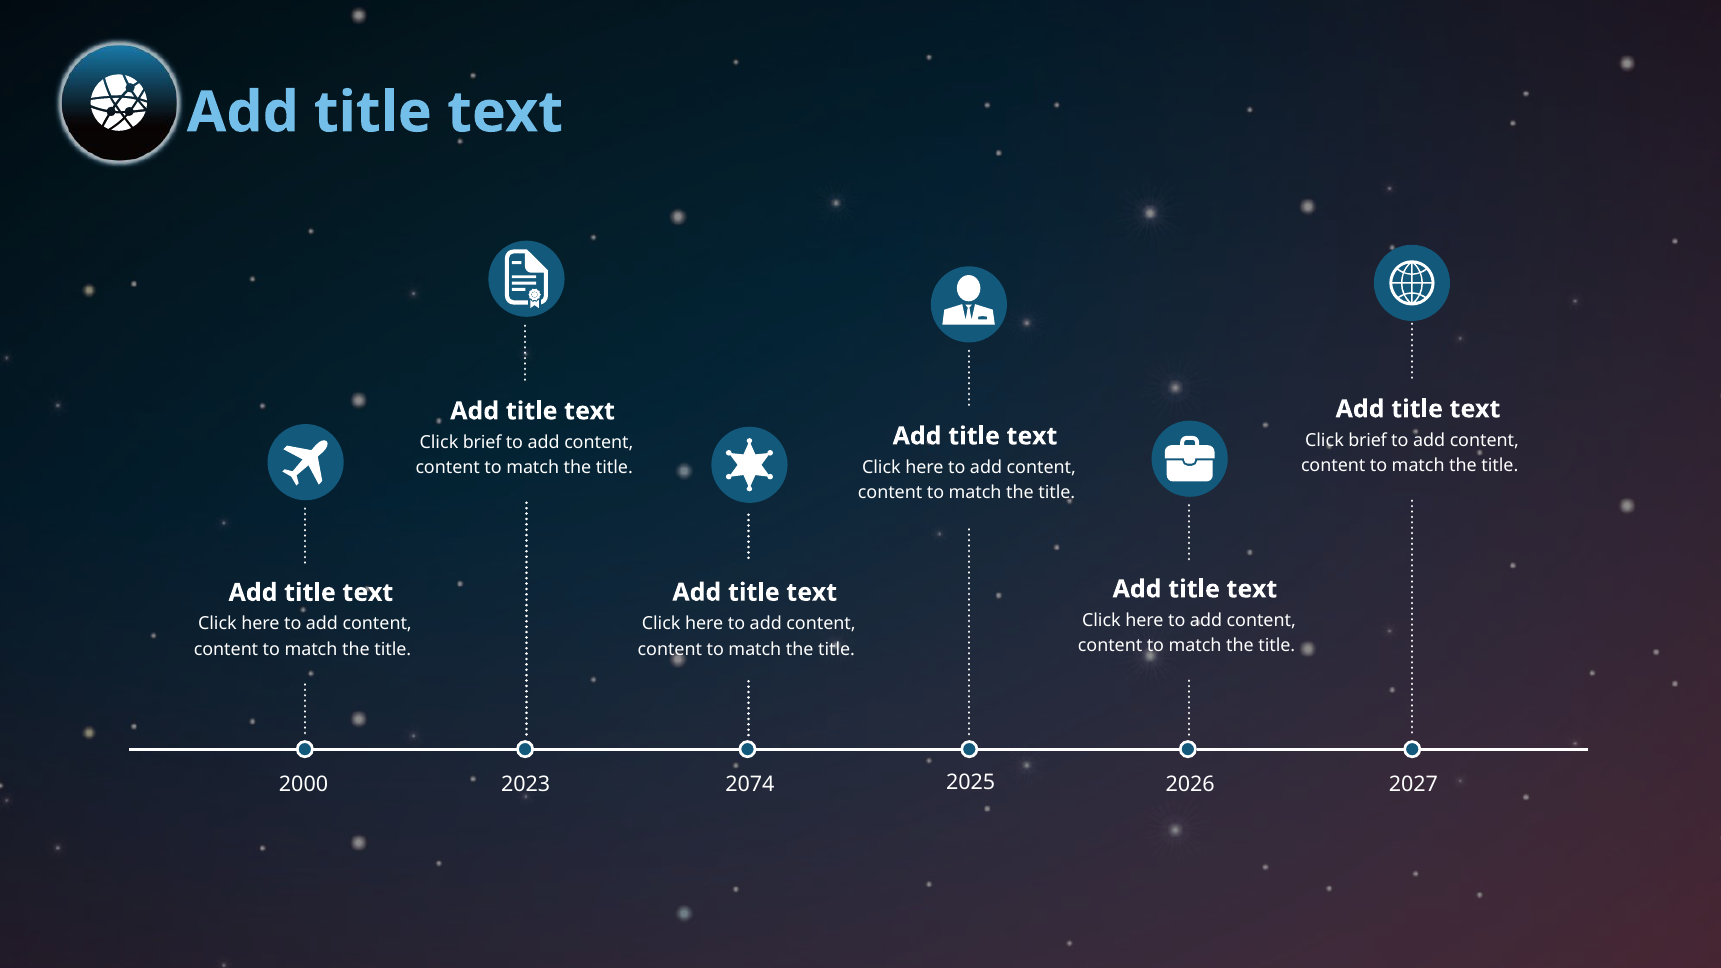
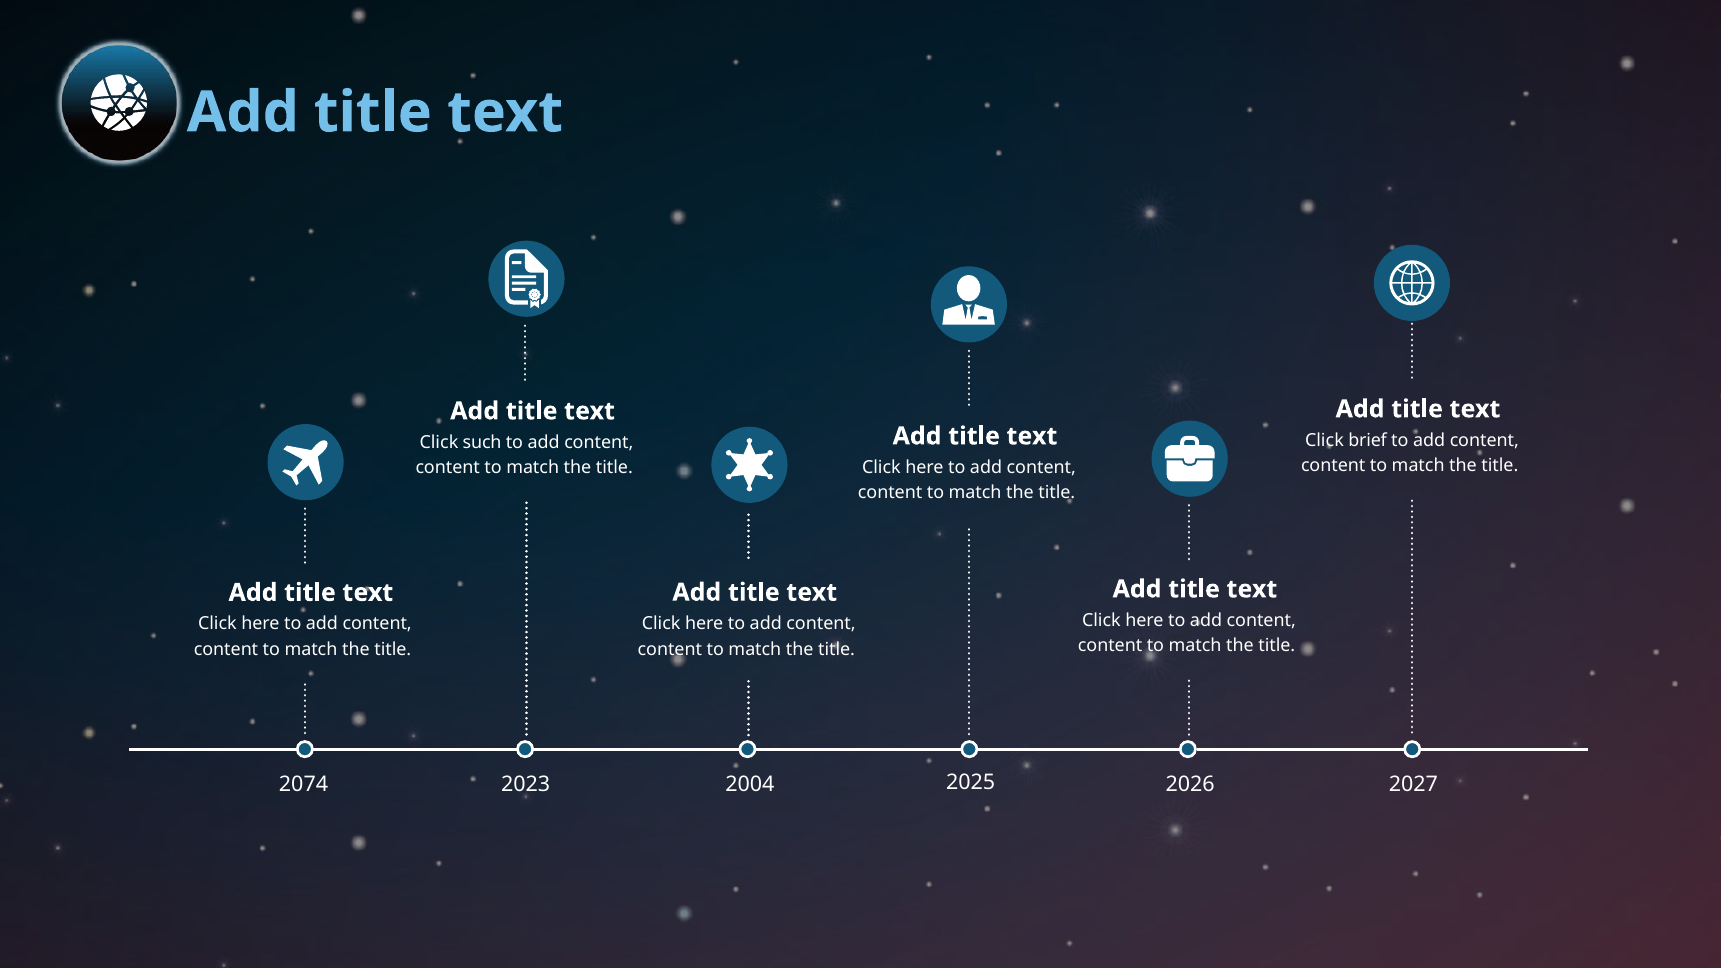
brief: brief -> such (482, 442)
2000: 2000 -> 2074 (304, 784)
2074: 2074 -> 2004 (750, 784)
